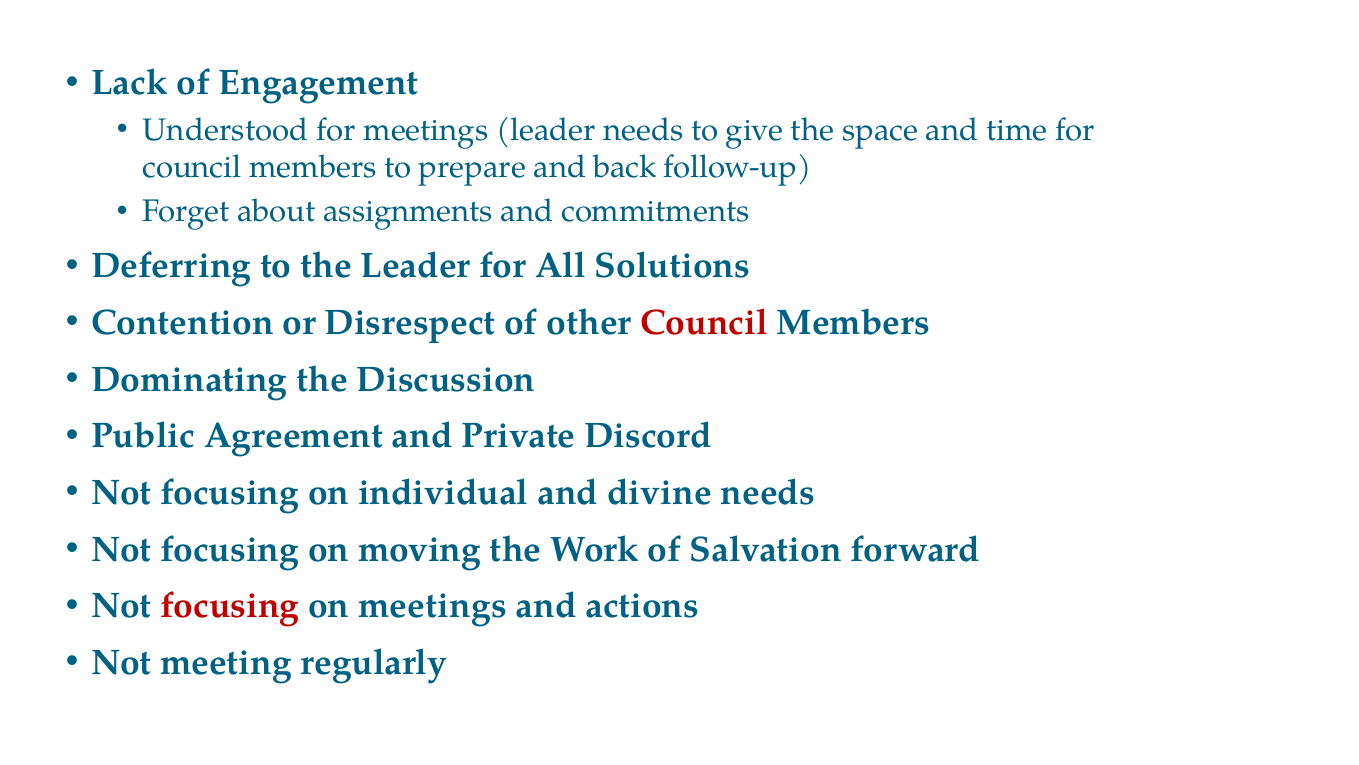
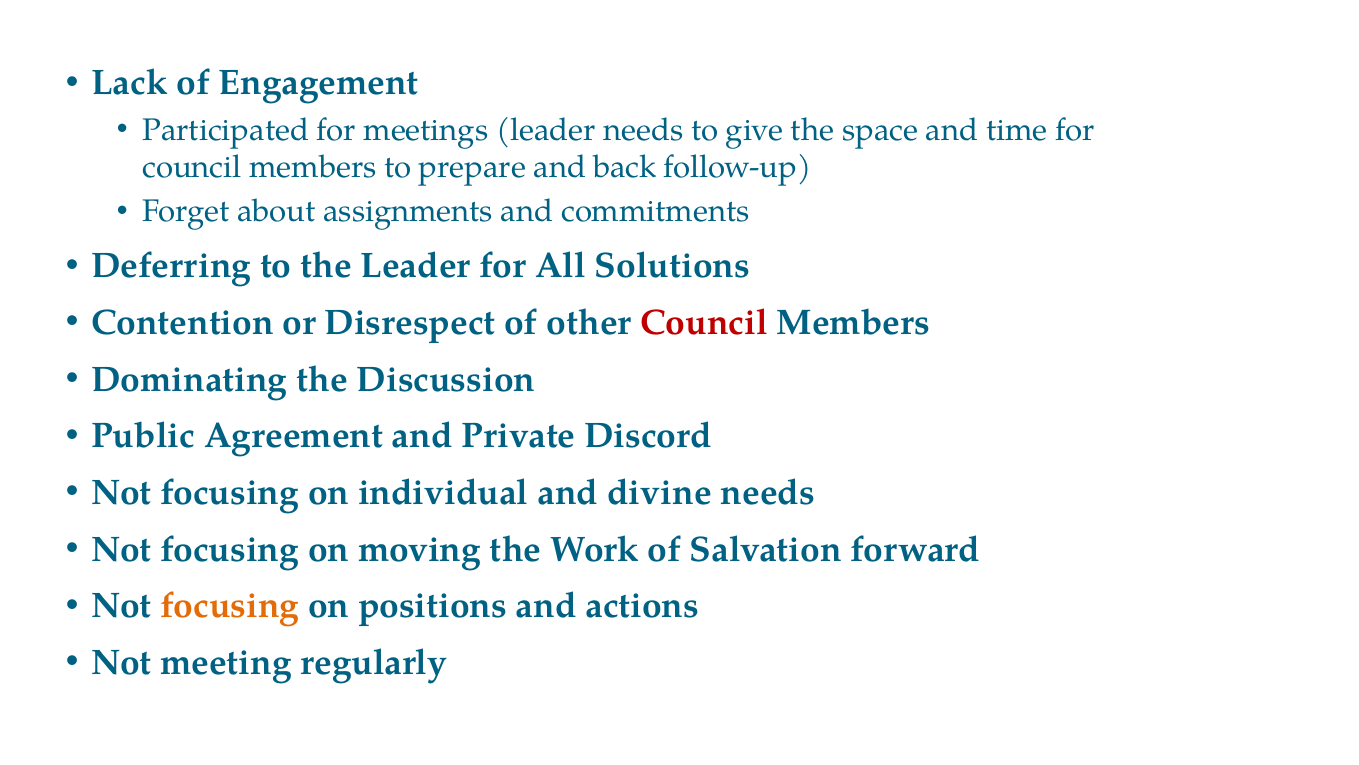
Understood: Understood -> Participated (226, 130)
focusing colour: red -> orange (230, 606)
on meetings: meetings -> positions (433, 606)
